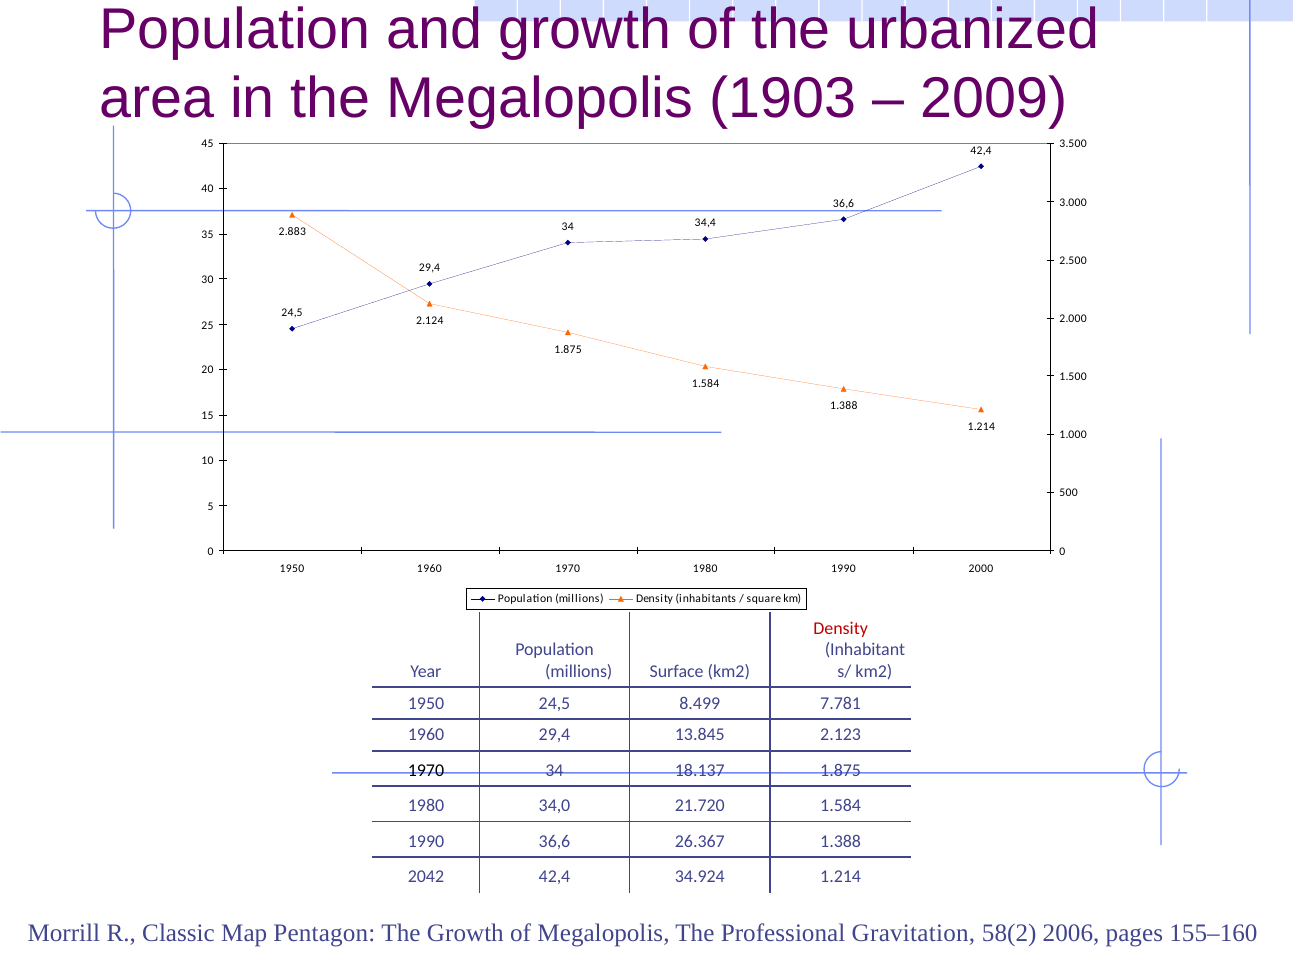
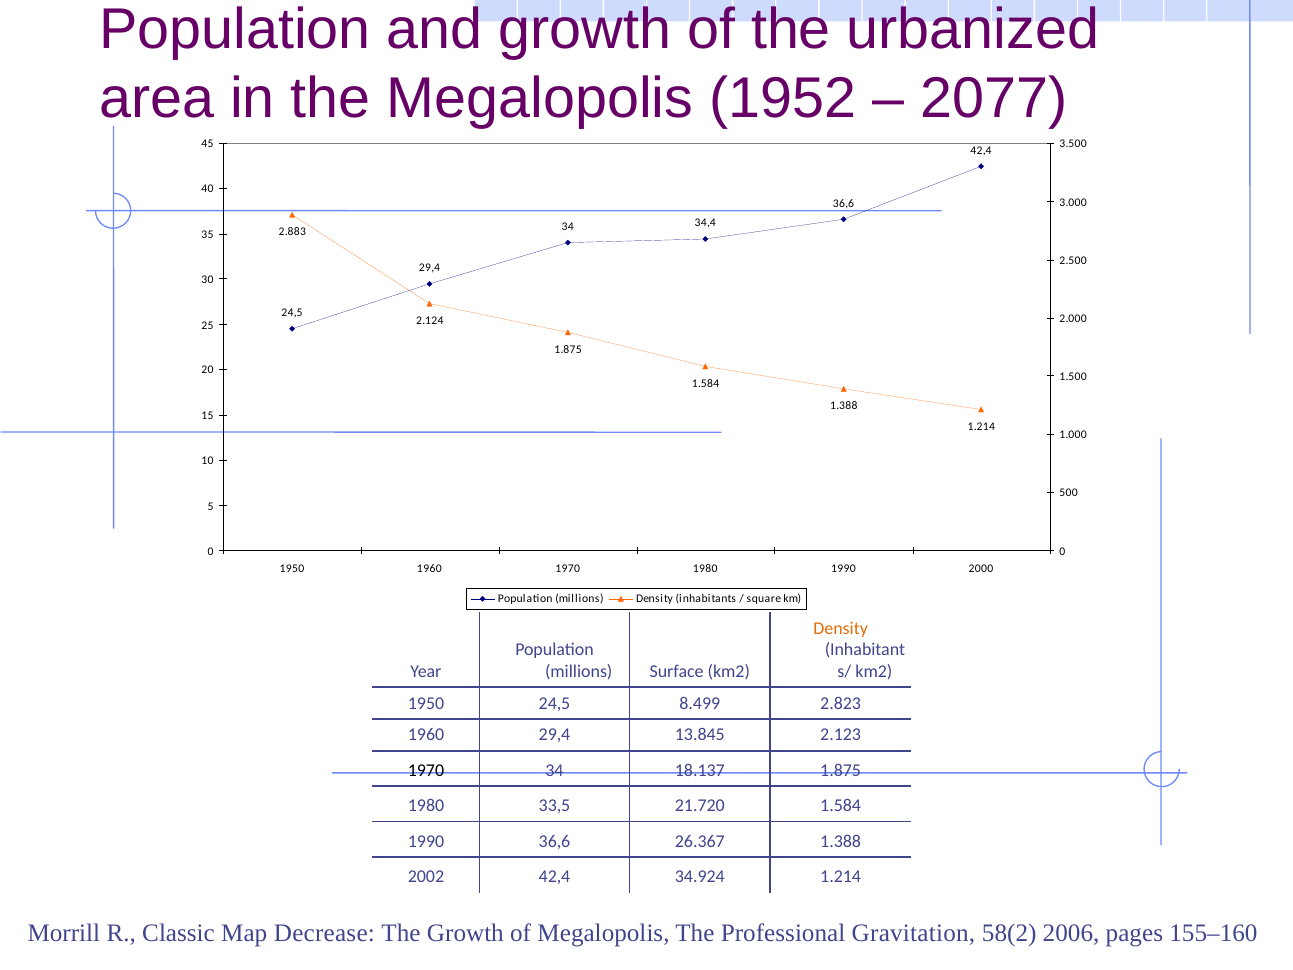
1903: 1903 -> 1952 (783, 99)
2009: 2009 -> 2077 (994, 99)
Density colour: red -> orange (841, 628)
7.781: 7.781 -> 2.823 (841, 703)
34,0: 34,0 -> 33,5 (555, 806)
2042: 2042 -> 2002 (426, 877)
Pentagon: Pentagon -> Decrease (324, 933)
